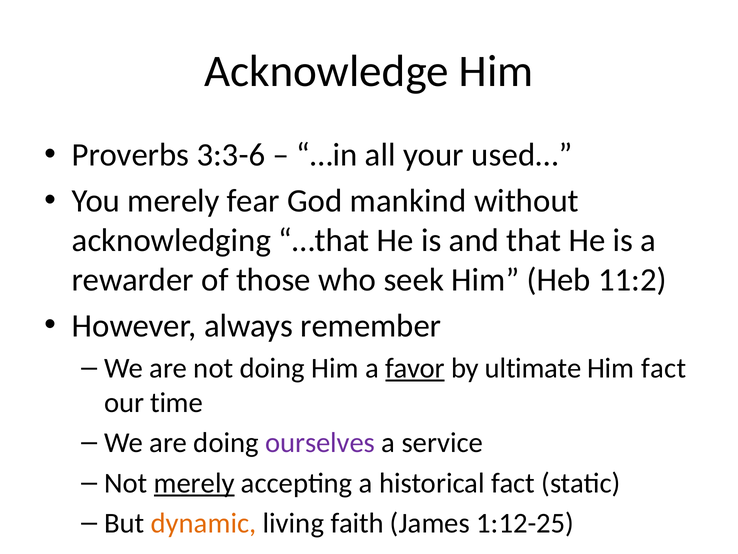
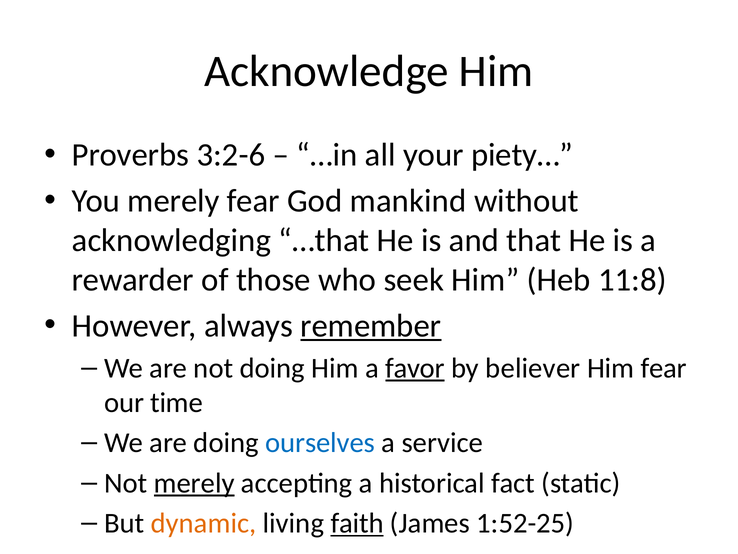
3:3-6: 3:3-6 -> 3:2-6 (231, 155)
used…: used… -> piety… (522, 155)
11:2: 11:2 -> 11:8 (632, 279)
remember underline: none -> present (371, 325)
ultimate: ultimate -> believer (533, 368)
Him fact: fact -> fear (664, 368)
ourselves colour: purple -> blue (320, 442)
faith underline: none -> present (357, 523)
1:12-25: 1:12-25 -> 1:52-25 (525, 523)
